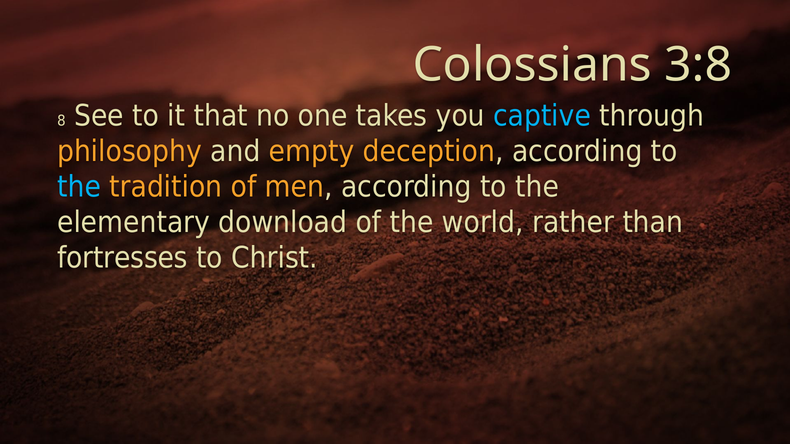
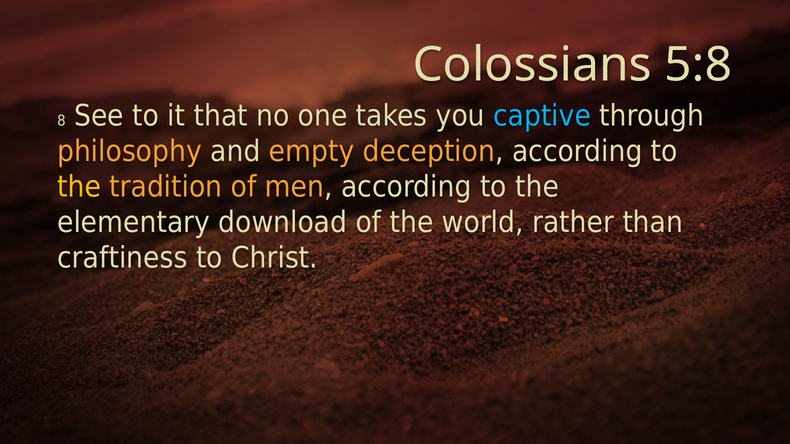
3:8: 3:8 -> 5:8 (698, 65)
the colour: light blue -> yellow (79, 187)
fortresses: fortresses -> craftiness (122, 258)
